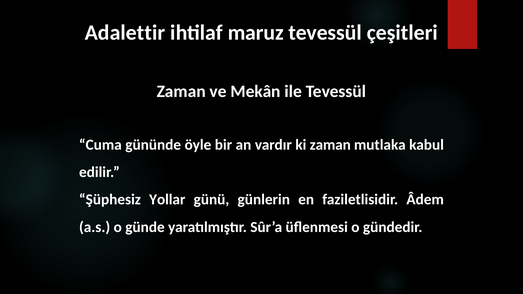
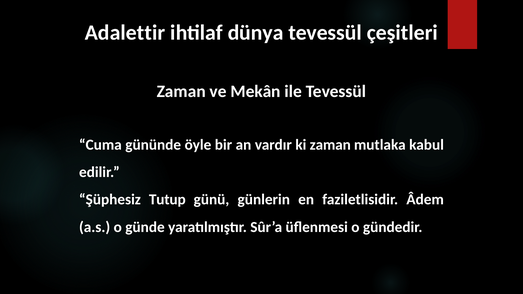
maruz: maruz -> dünya (256, 33)
Yollar: Yollar -> Tutup (167, 200)
